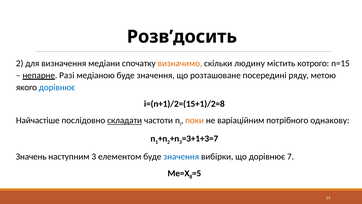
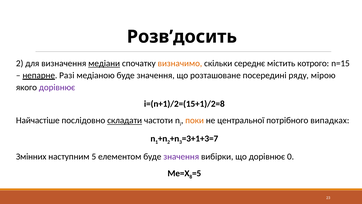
медіани underline: none -> present (104, 63)
людину: людину -> середнє (250, 63)
метою: метою -> мірою (323, 75)
дорівнює colour: blue -> purple (57, 87)
варіаційним: варіаційним -> центральної (241, 120)
однакову: однакову -> випадках (330, 120)
Значень: Значень -> Змінних (31, 156)
наступним 3: 3 -> 5 (94, 156)
значення colour: blue -> purple (181, 156)
7: 7 -> 0 (291, 156)
